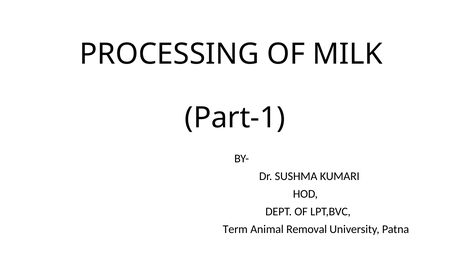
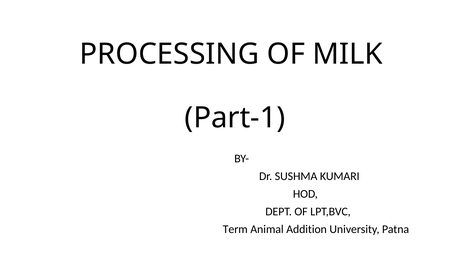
Removal: Removal -> Addition (307, 229)
